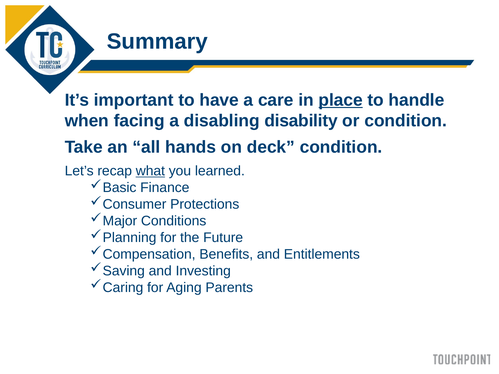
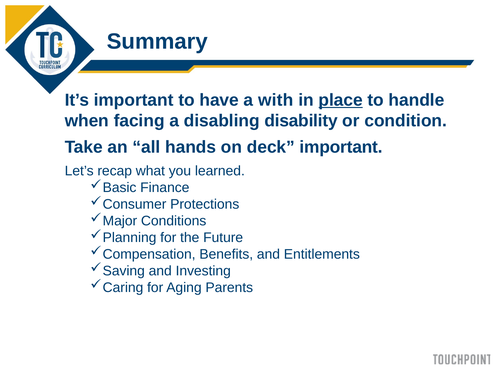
care: care -> with (276, 100)
deck condition: condition -> important (341, 147)
what underline: present -> none (150, 171)
